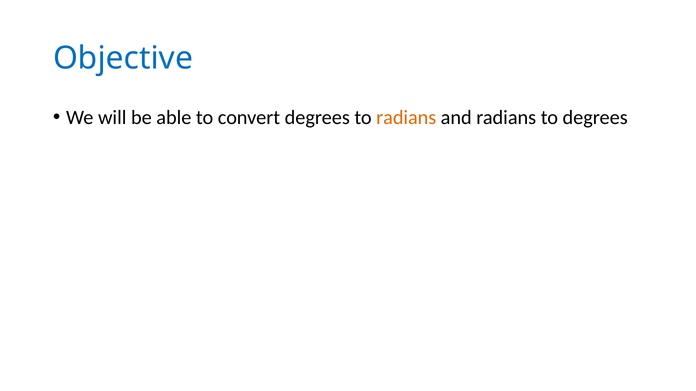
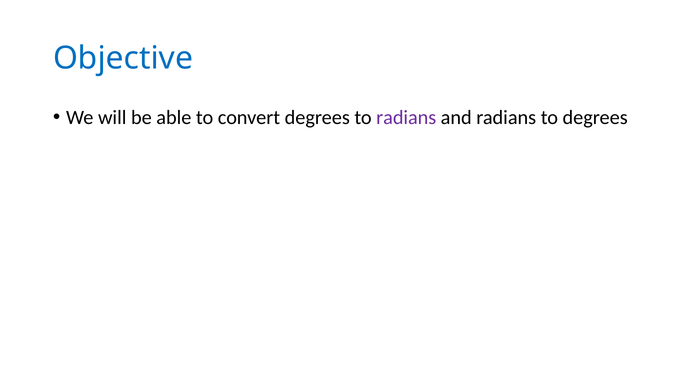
radians colour: orange -> purple (406, 118)
